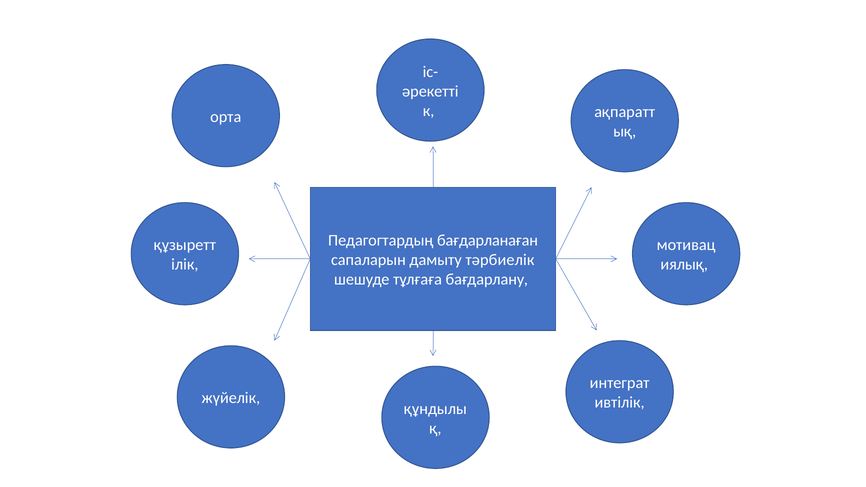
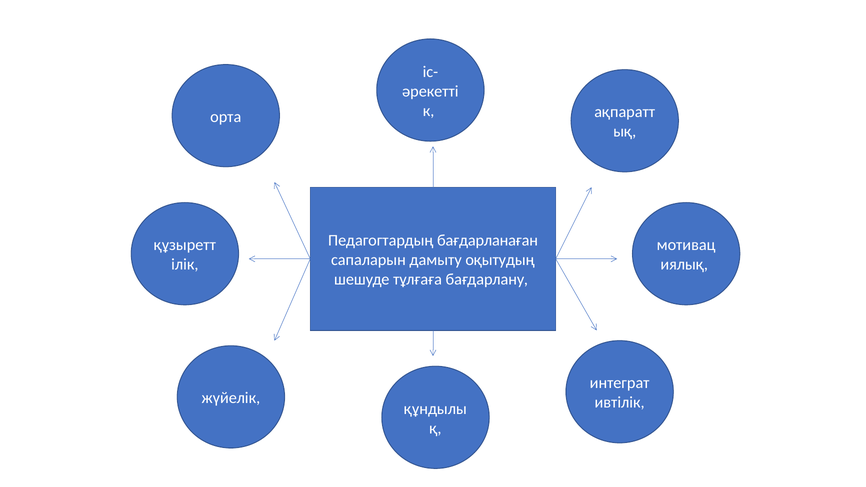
тәрбиелік: тәрбиелік -> оқытудың (500, 260)
